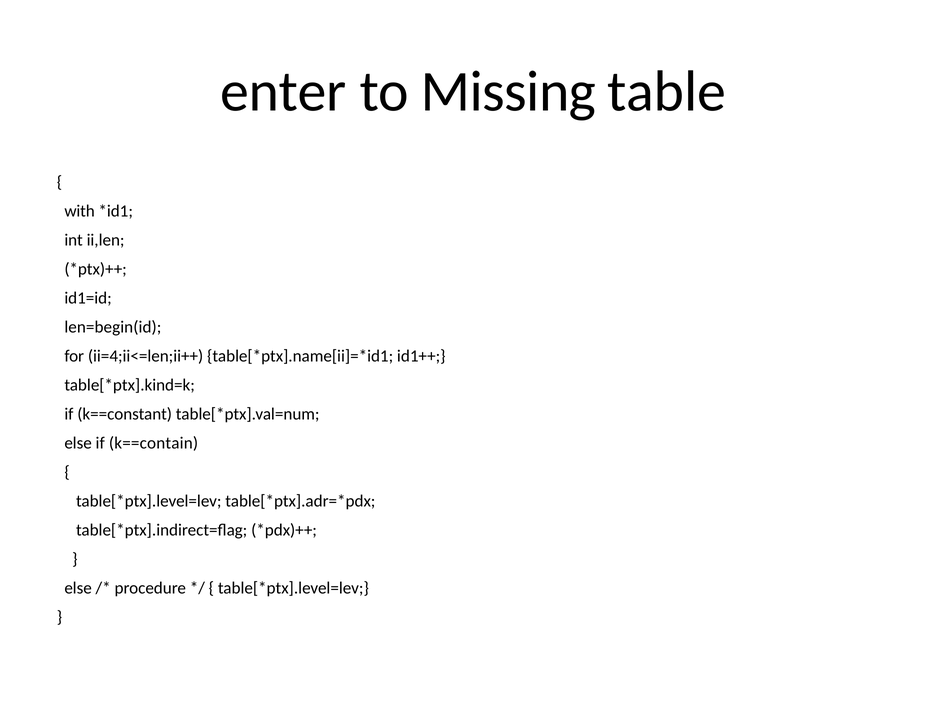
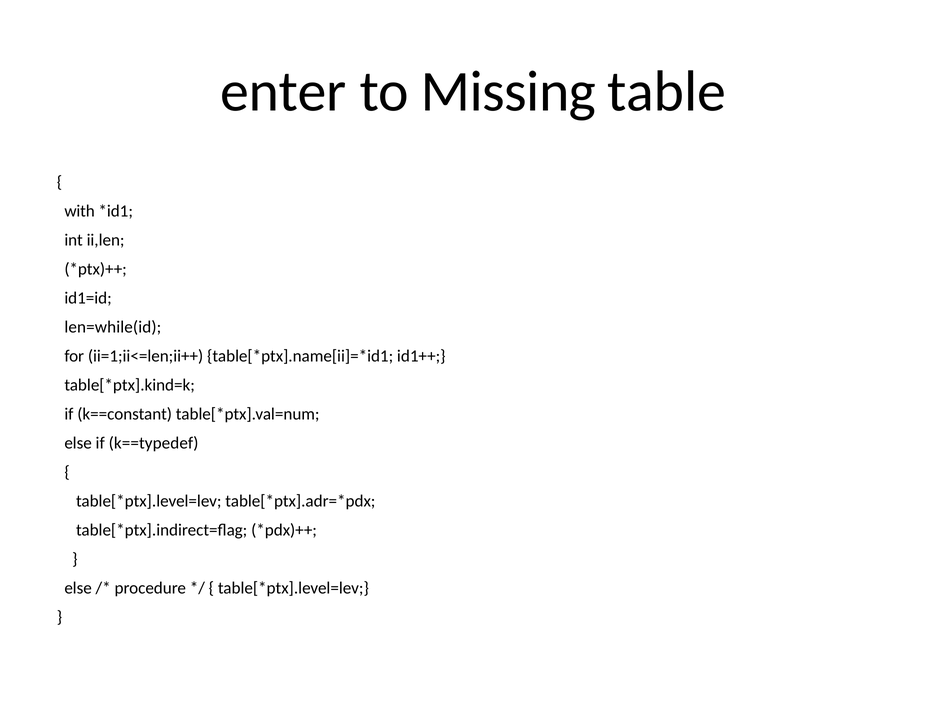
len=begin(id: len=begin(id -> len=while(id (113, 327)
ii=4;ii<=len;ii++: ii=4;ii<=len;ii++ -> ii=1;ii<=len;ii++ (146, 356)
k==contain: k==contain -> k==typedef (154, 443)
